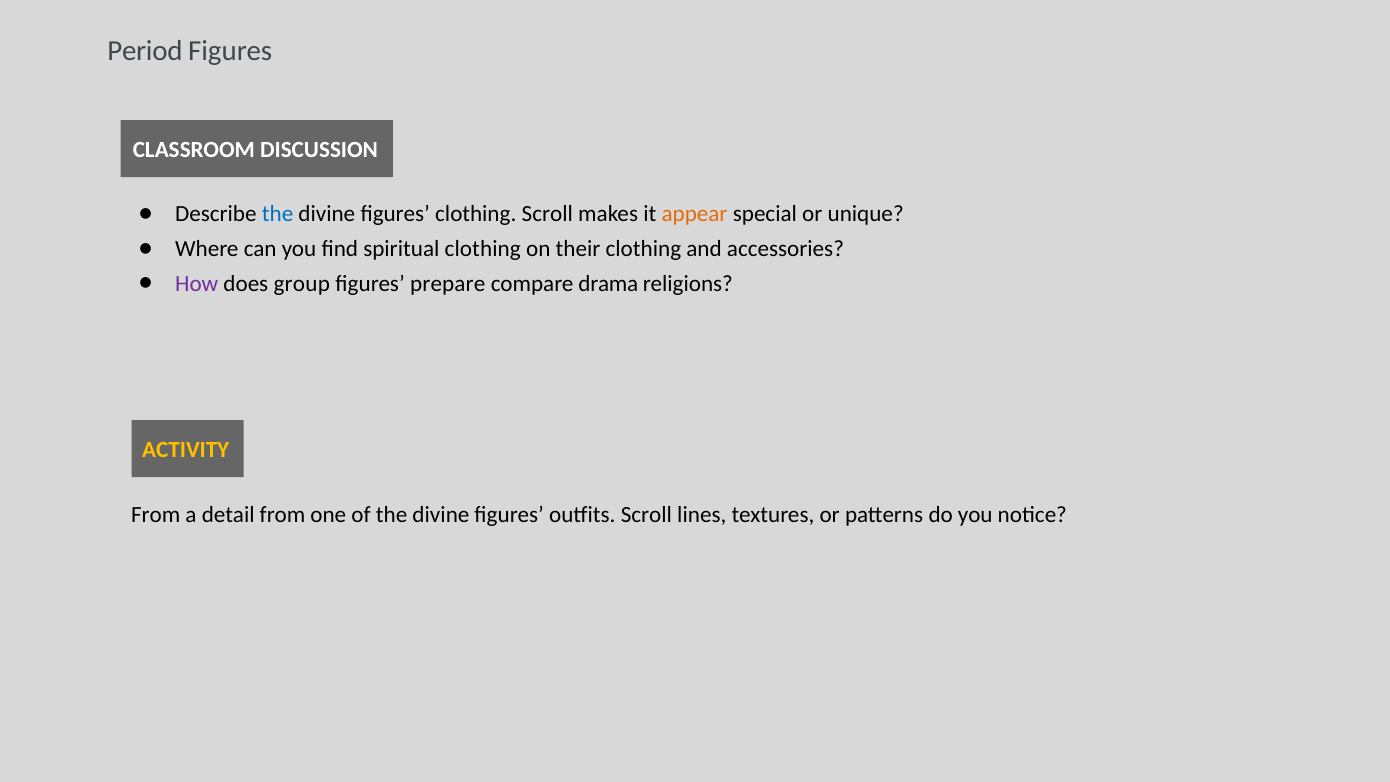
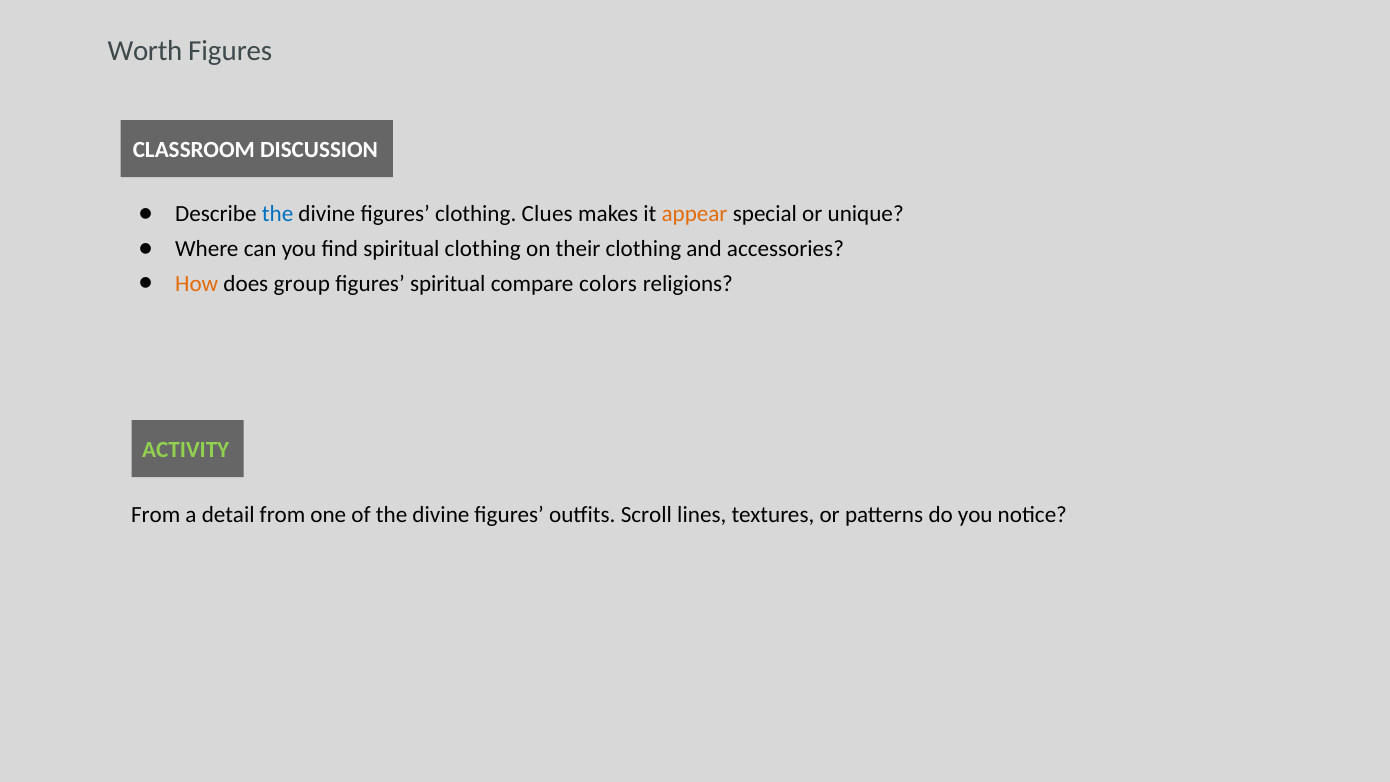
Period: Period -> Worth (145, 51)
clothing Scroll: Scroll -> Clues (547, 214)
How colour: purple -> orange (197, 284)
figures prepare: prepare -> spiritual (448, 284)
drama: drama -> colors (608, 284)
ACTIVITY colour: yellow -> light green (186, 450)
